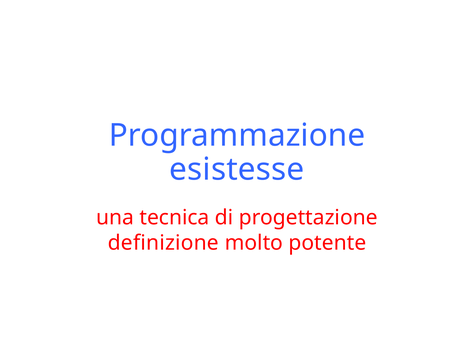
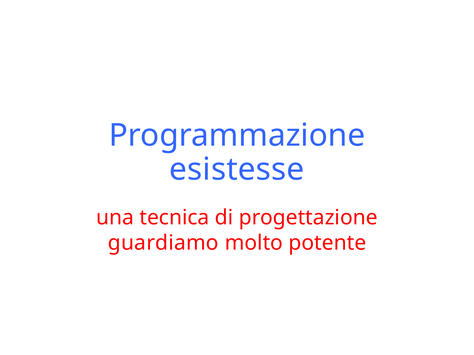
definizione: definizione -> guardiamo (163, 243)
